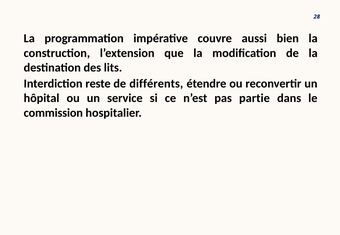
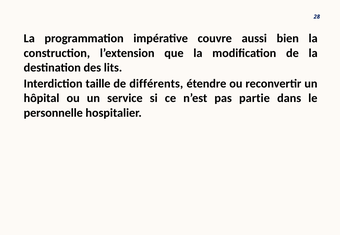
reste: reste -> taille (98, 84)
commission: commission -> personnelle (53, 113)
